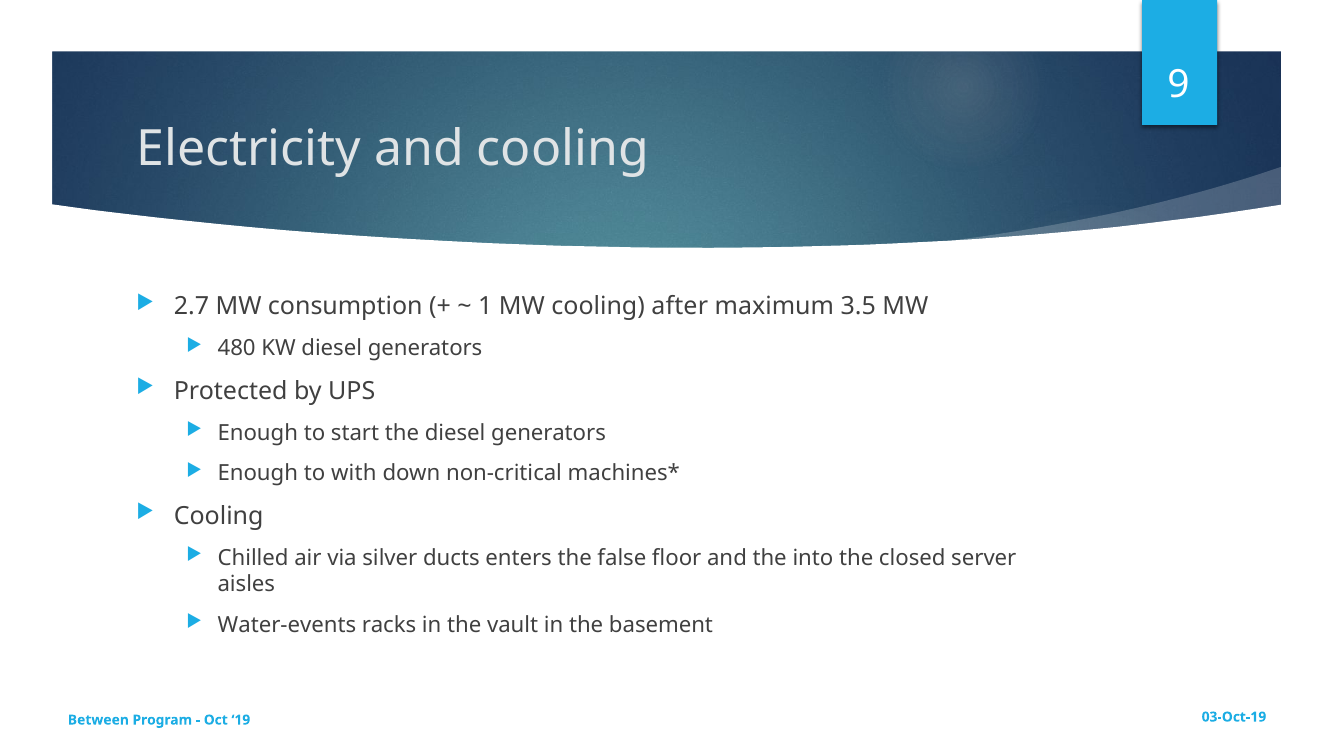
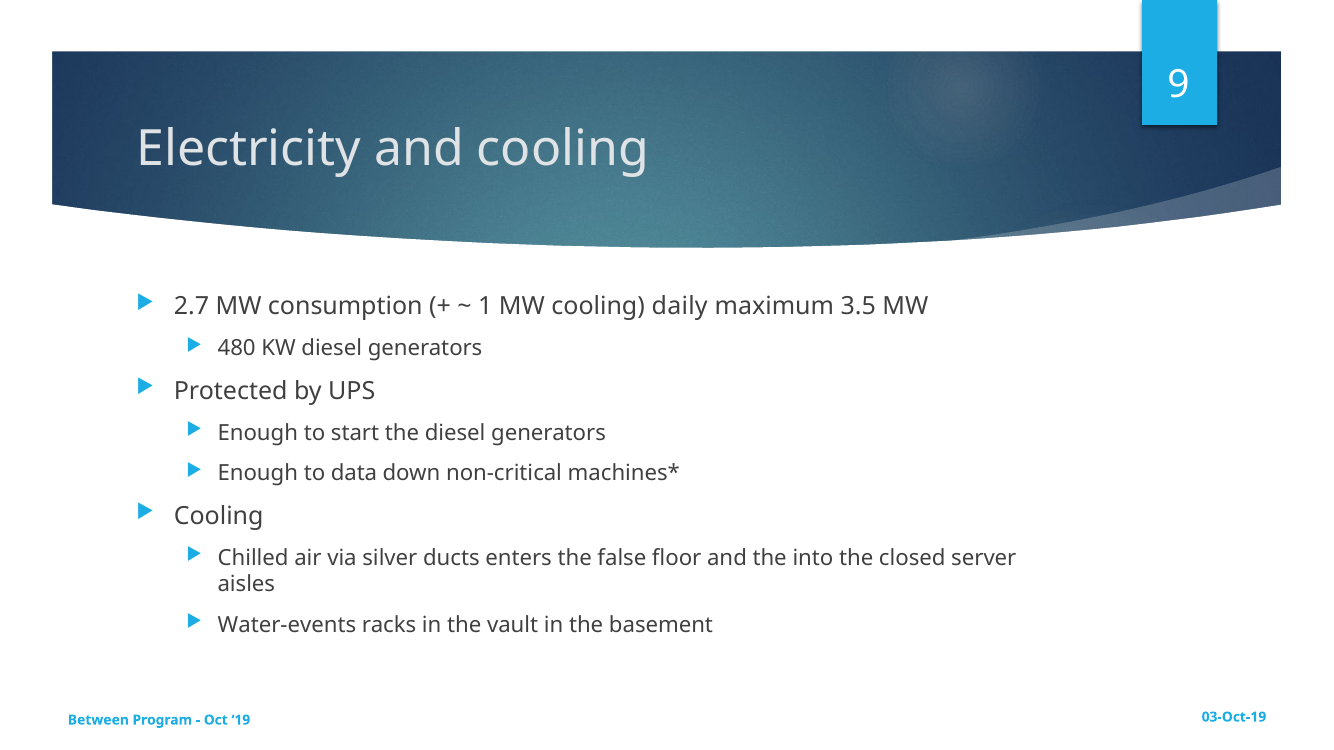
after: after -> daily (680, 307)
with: with -> data (354, 474)
